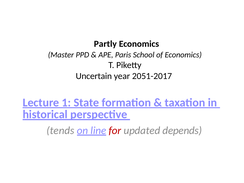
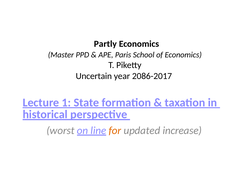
2051-2017: 2051-2017 -> 2086-2017 (152, 76)
tends: tends -> worst (61, 130)
for colour: red -> orange (115, 130)
depends: depends -> increase (182, 130)
